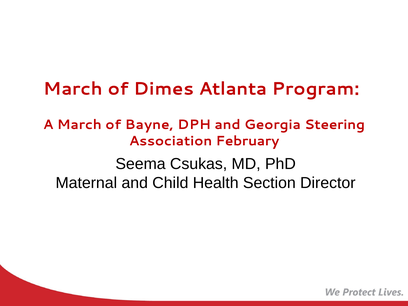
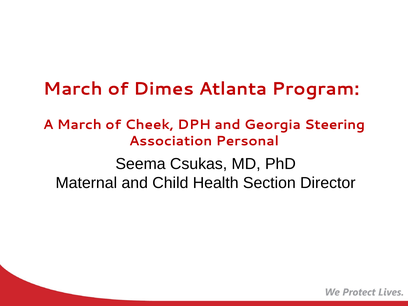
Bayne: Bayne -> Cheek (149, 125)
February: February -> Personal (247, 141)
